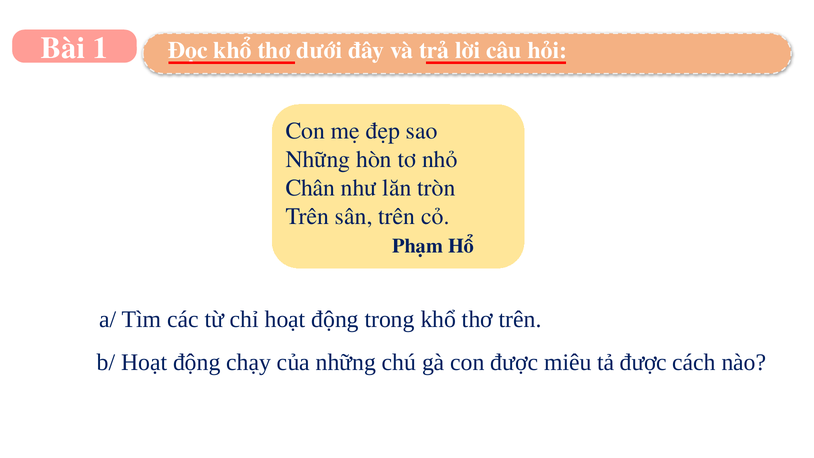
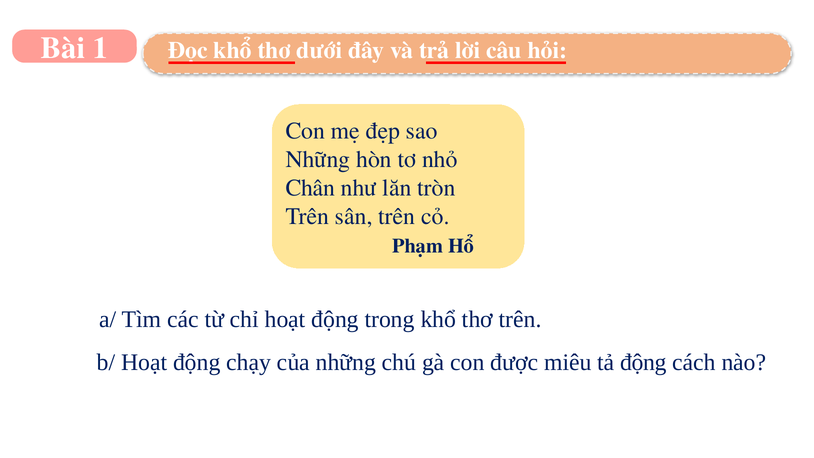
tả được: được -> động (643, 362)
